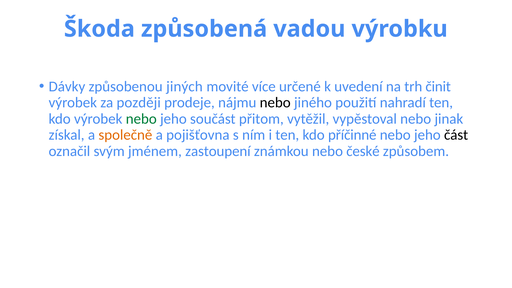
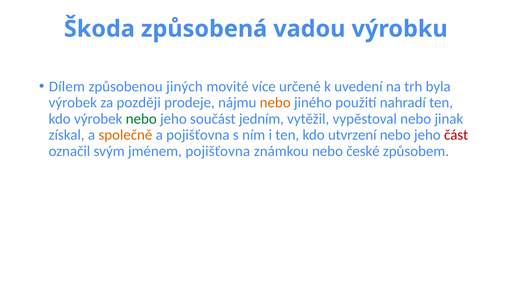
Dávky: Dávky -> Dílem (67, 87)
činit: činit -> byla (438, 87)
nebo colour: black -> orange (275, 103)
přitom: přitom -> jedním (261, 119)
příčinné: příčinné -> utvrzení (352, 135)
část colour: black -> red (456, 135)
jménem zastoupení: zastoupení -> pojišťovna (218, 151)
